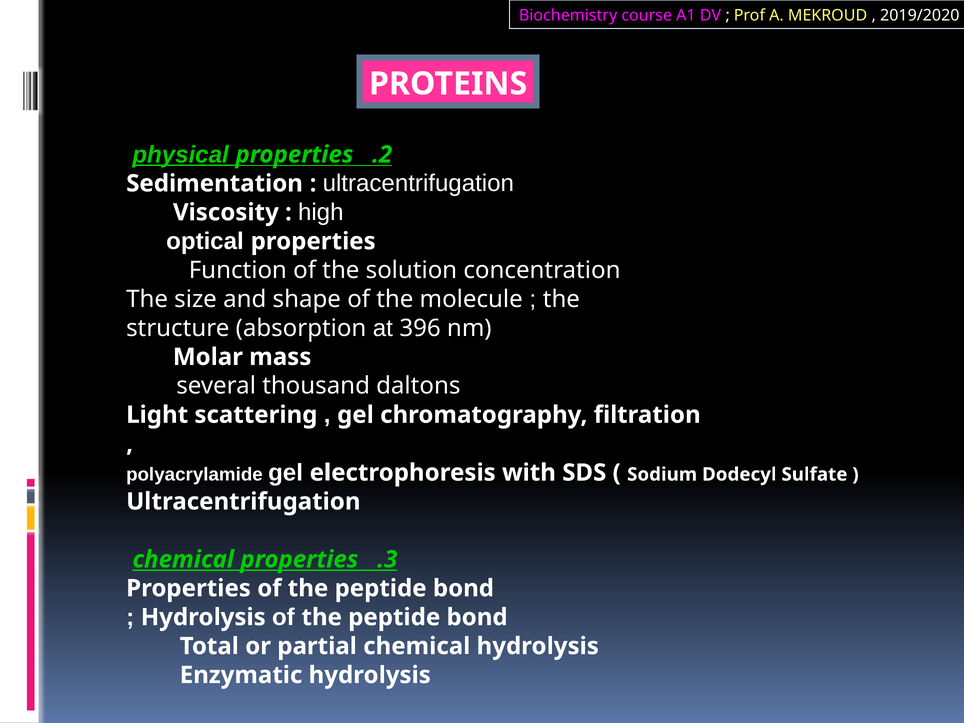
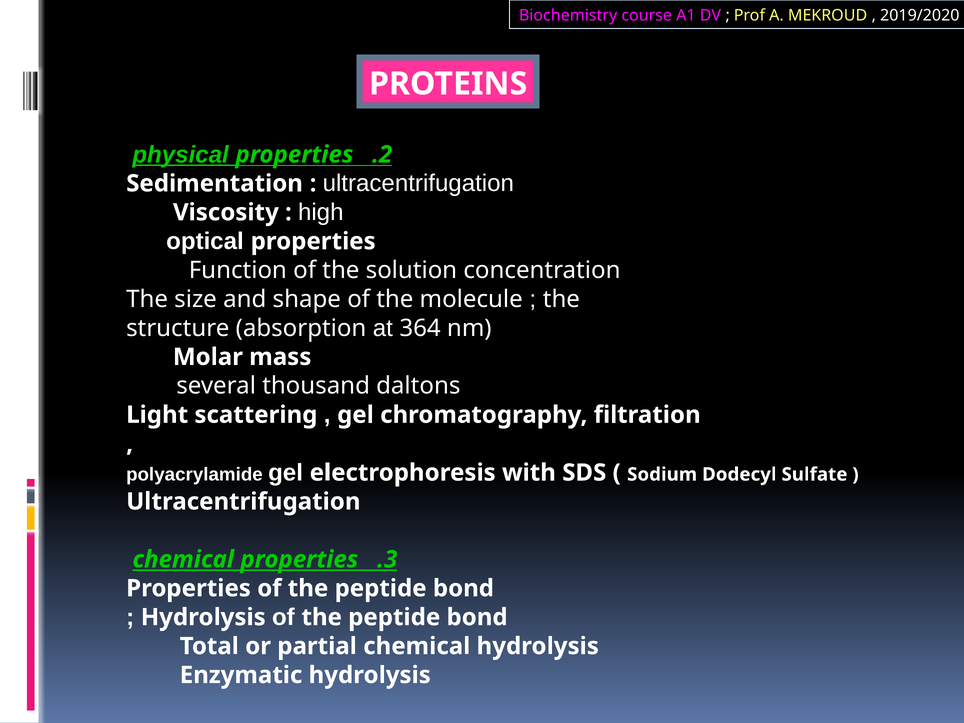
396: 396 -> 364 (420, 328)
